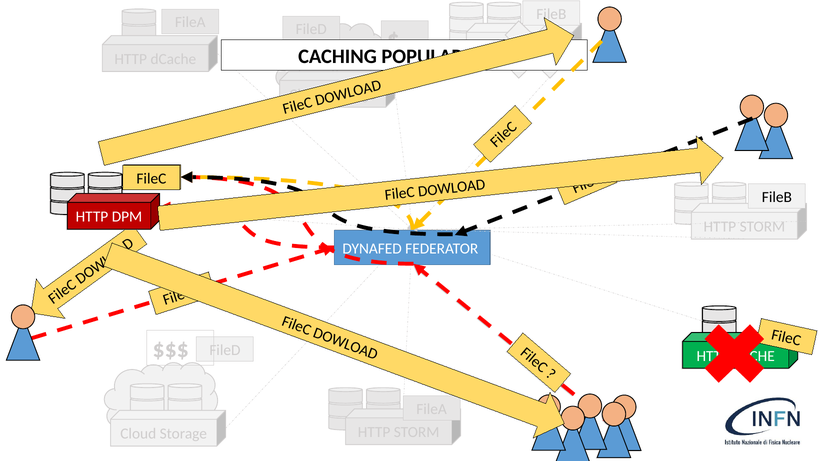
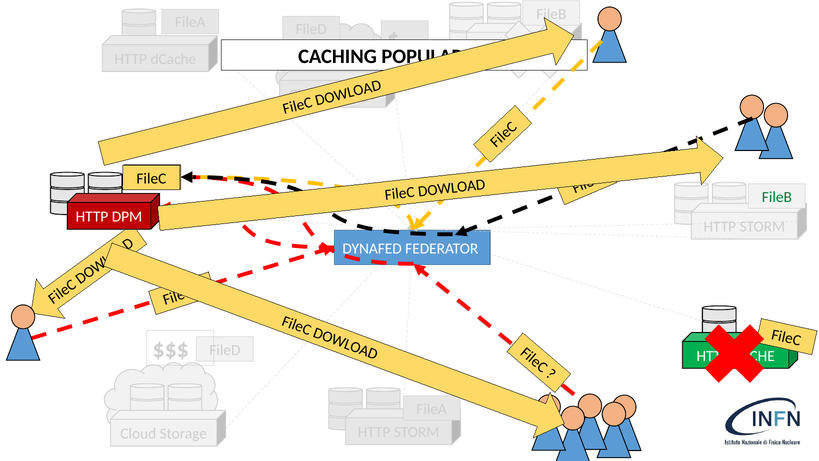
FileB colour: black -> green (777, 197)
